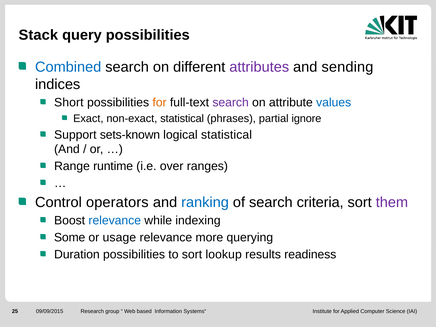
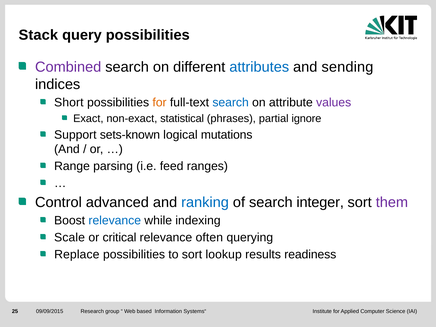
Combined colour: blue -> purple (68, 67)
attributes colour: purple -> blue (259, 67)
search colour: purple -> blue (231, 103)
values colour: blue -> purple (334, 103)
logical statistical: statistical -> mutations (227, 135)
runtime: runtime -> parsing (113, 166)
over: over -> feed (172, 166)
operators: operators -> advanced (117, 202)
criteria: criteria -> integer (320, 202)
Some: Some -> Scale (70, 237)
usage: usage -> critical (119, 237)
more: more -> often (209, 237)
Duration: Duration -> Replace (77, 254)
